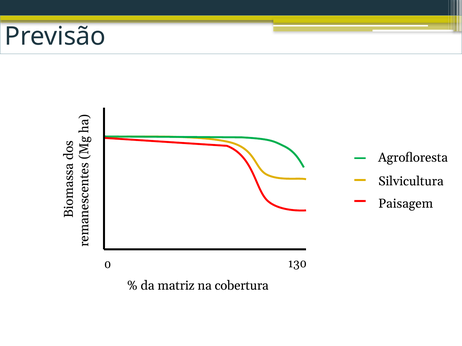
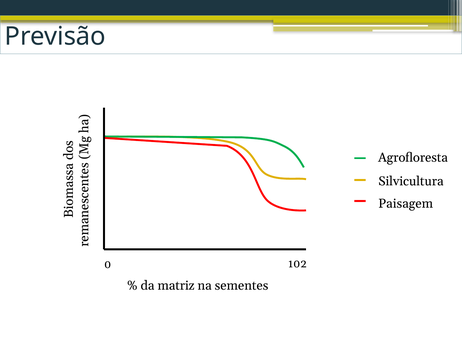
130: 130 -> 102 (297, 264)
cobertura: cobertura -> sementes (242, 286)
